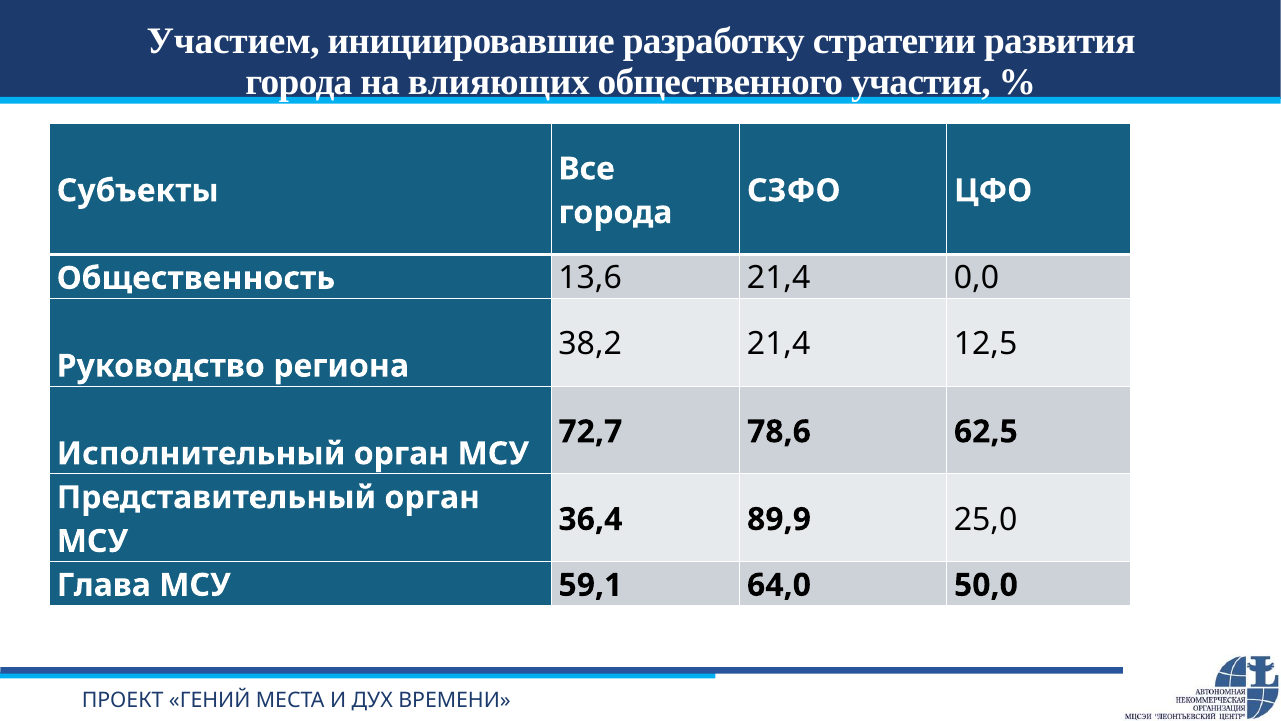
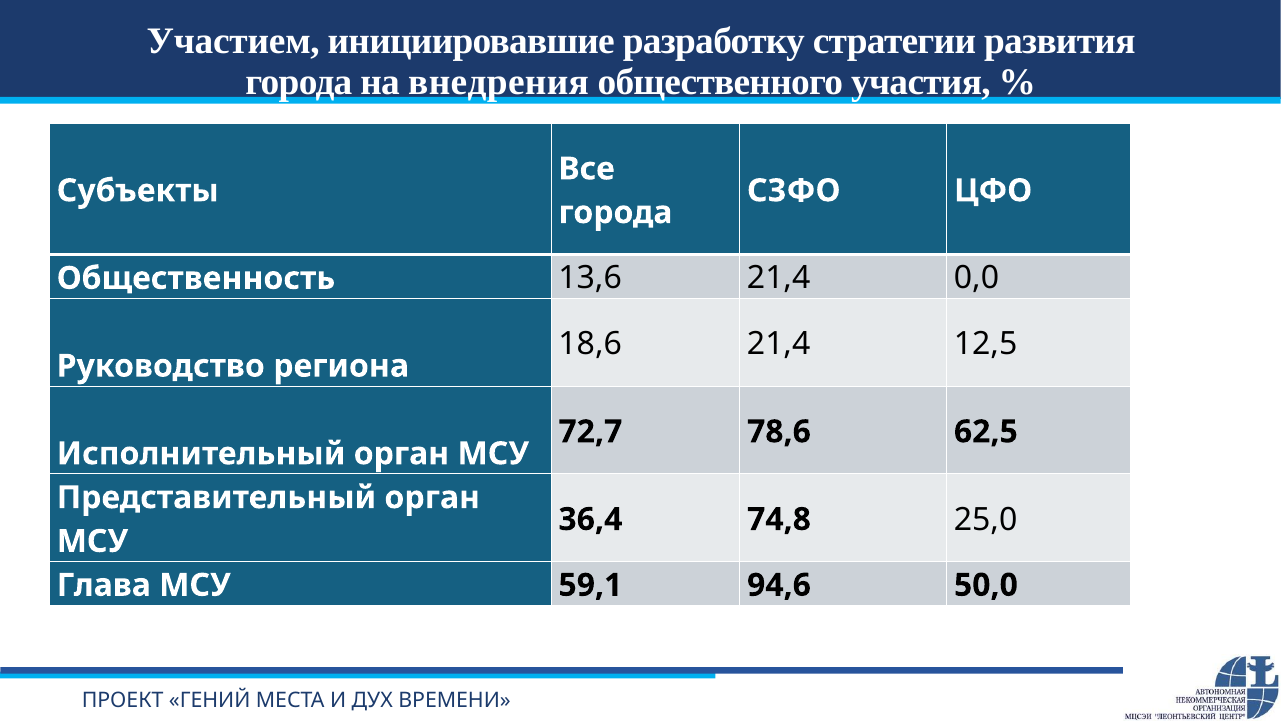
влияющих: влияющих -> внедрения (499, 82)
38,2: 38,2 -> 18,6 (590, 344)
89,9: 89,9 -> 74,8 (779, 519)
64,0: 64,0 -> 94,6 (779, 585)
